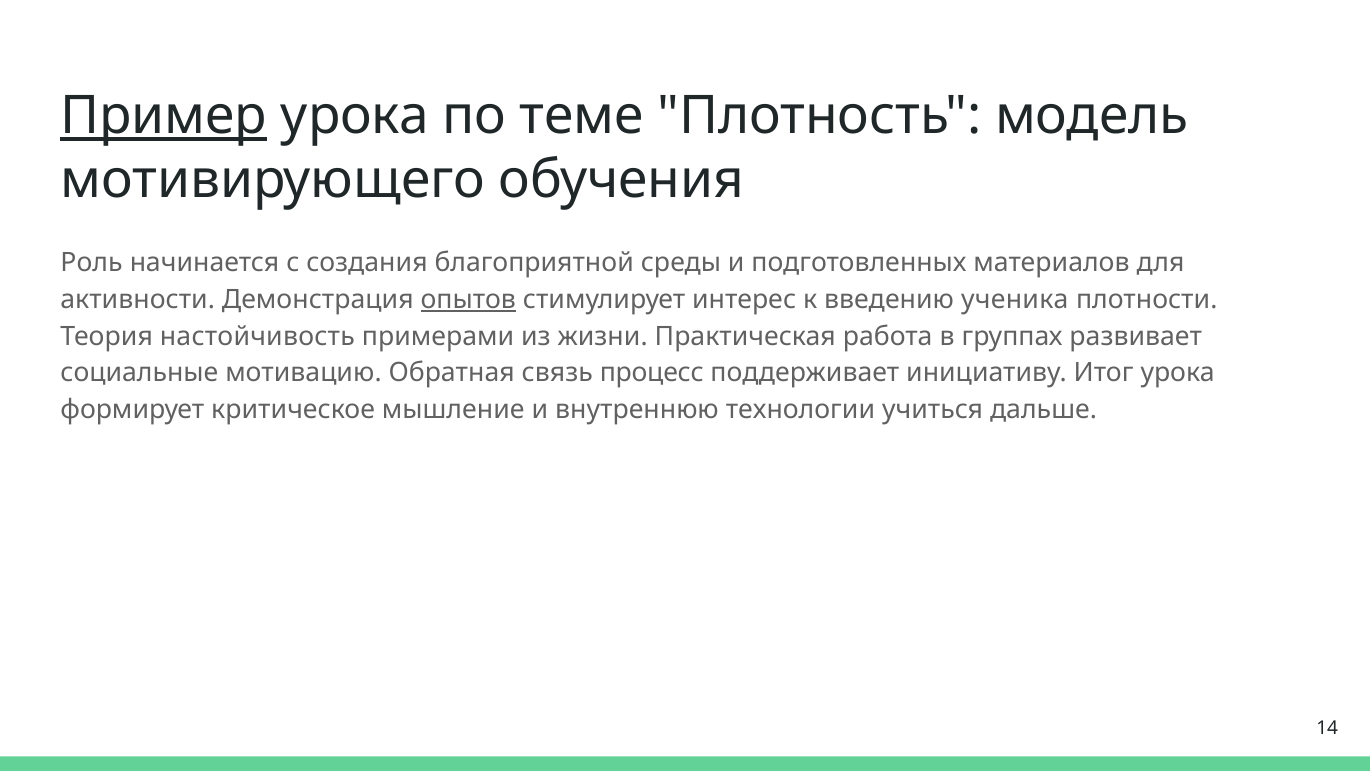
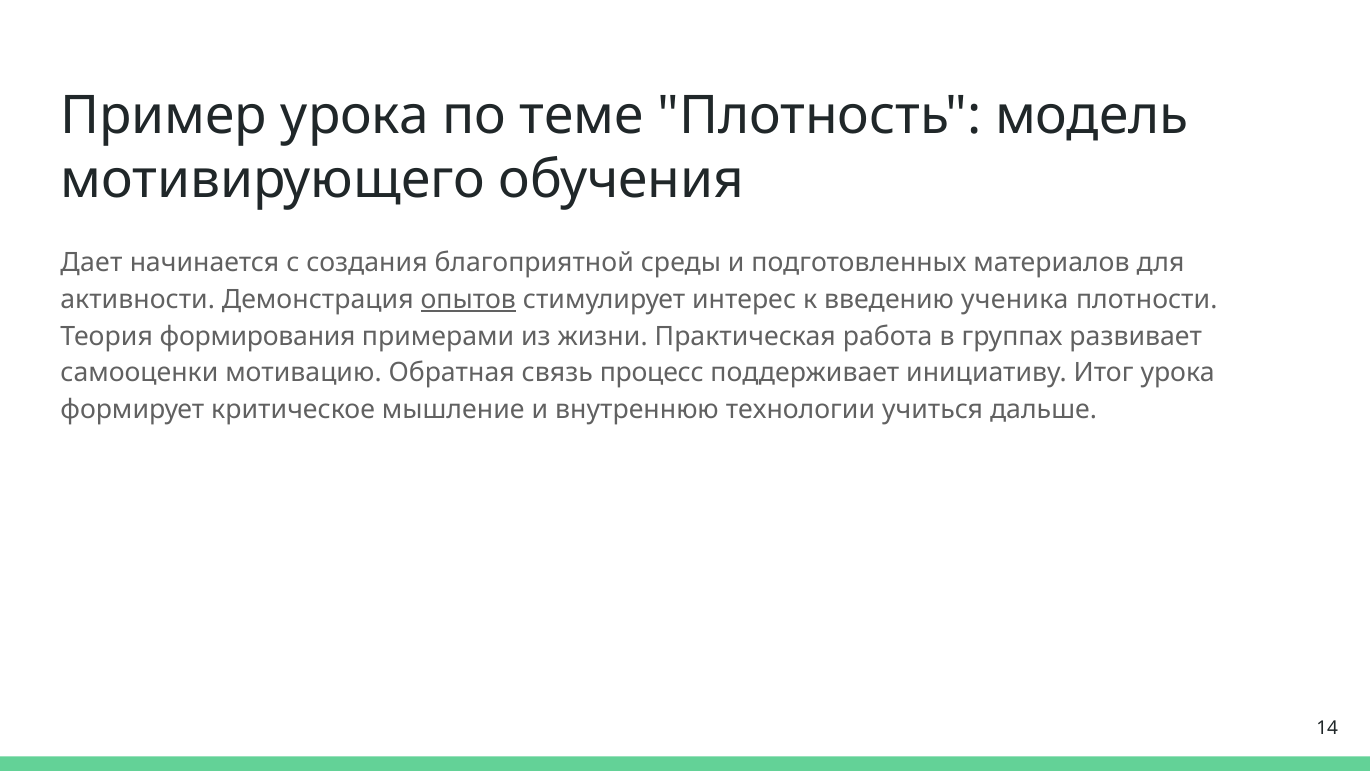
Пример underline: present -> none (164, 116)
Роль: Роль -> Дает (91, 263)
настойчивость: настойчивость -> формирования (258, 336)
социальные: социальные -> самооценки (139, 373)
